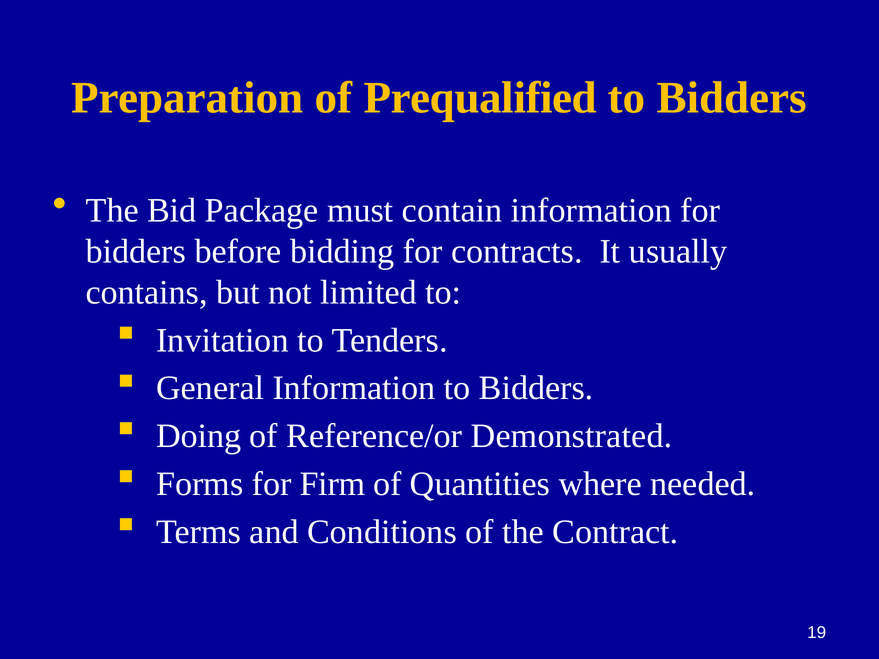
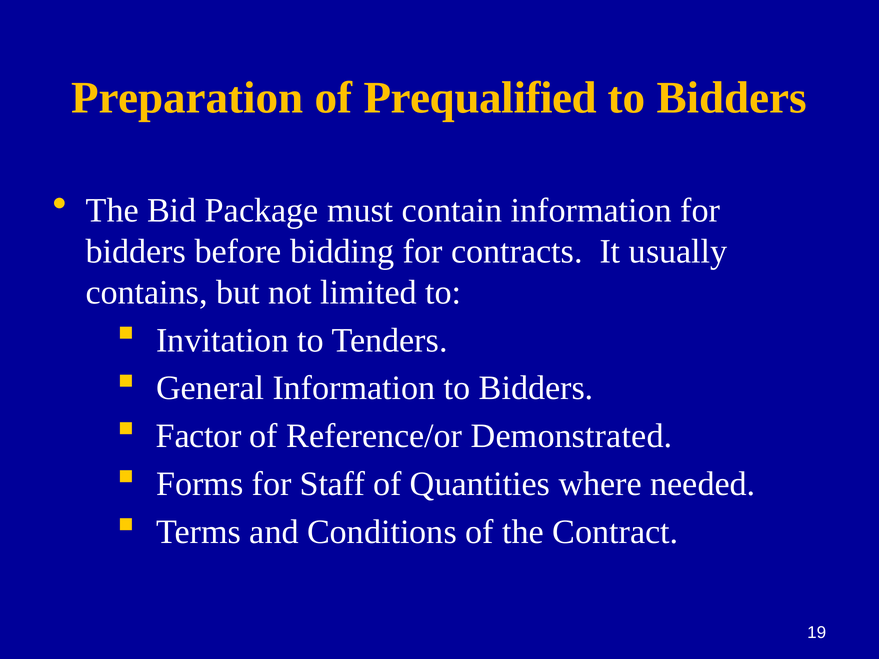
Doing: Doing -> Factor (199, 436)
Firm: Firm -> Staff (332, 484)
